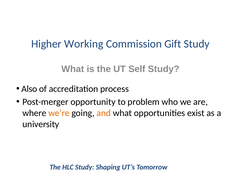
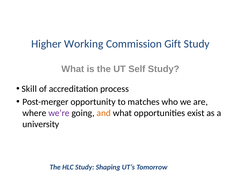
Also: Also -> Skill (29, 89)
problem: problem -> matches (144, 102)
we’re colour: orange -> purple (59, 113)
